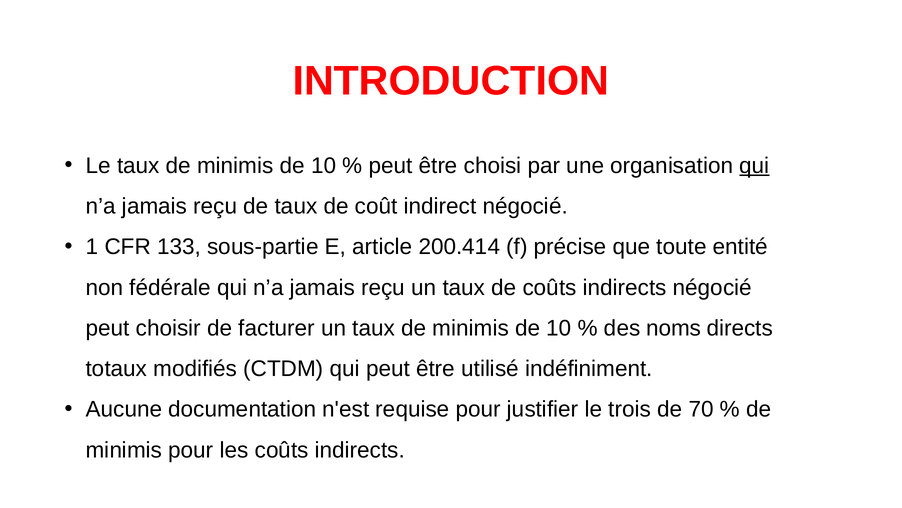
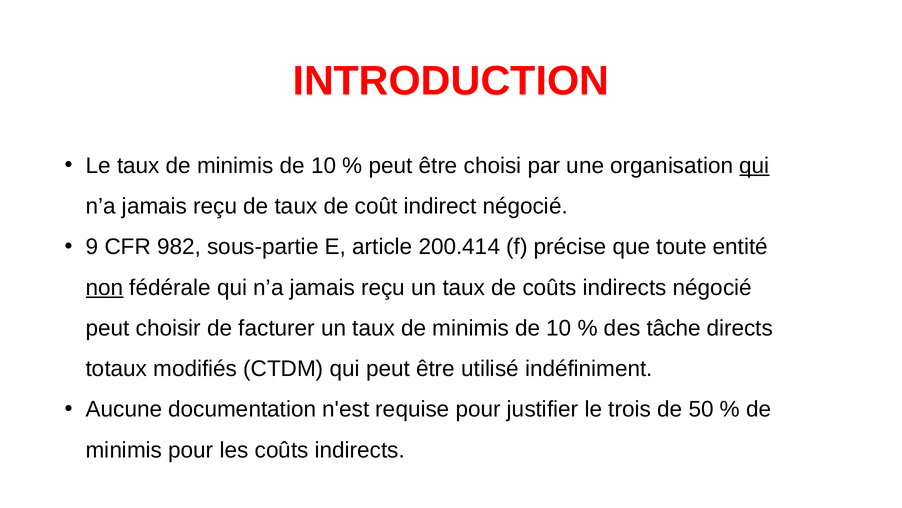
1: 1 -> 9 (92, 247)
133: 133 -> 982 (179, 247)
non underline: none -> present (105, 287)
noms: noms -> tâche (674, 328)
70: 70 -> 50 (701, 409)
